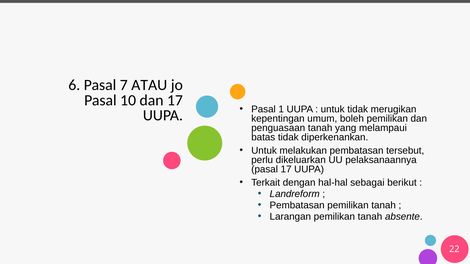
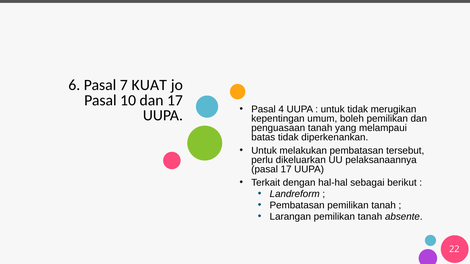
ATAU: ATAU -> KUAT (149, 85)
1: 1 -> 4 (281, 109)
